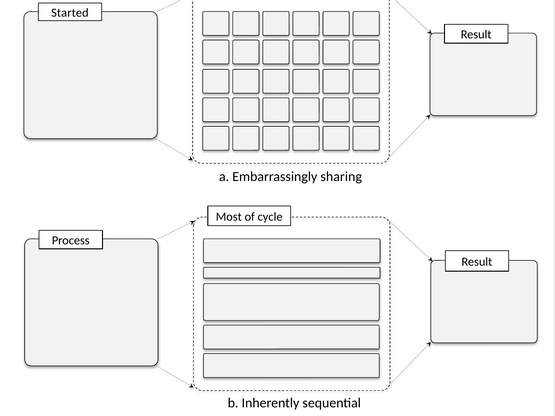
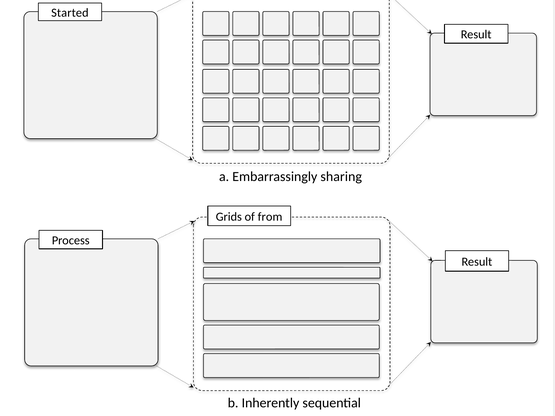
Most: Most -> Grids (229, 217)
cycle: cycle -> from (270, 217)
